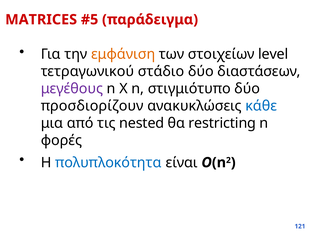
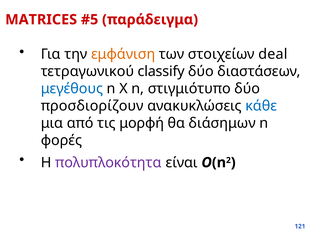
level: level -> deal (273, 54)
στάδιο: στάδιο -> classify (161, 71)
μεγέθους colour: purple -> blue (72, 88)
nested: nested -> μορφή (142, 123)
restricting: restricting -> διάσημων (222, 123)
πολυπλοκότητα colour: blue -> purple (108, 162)
